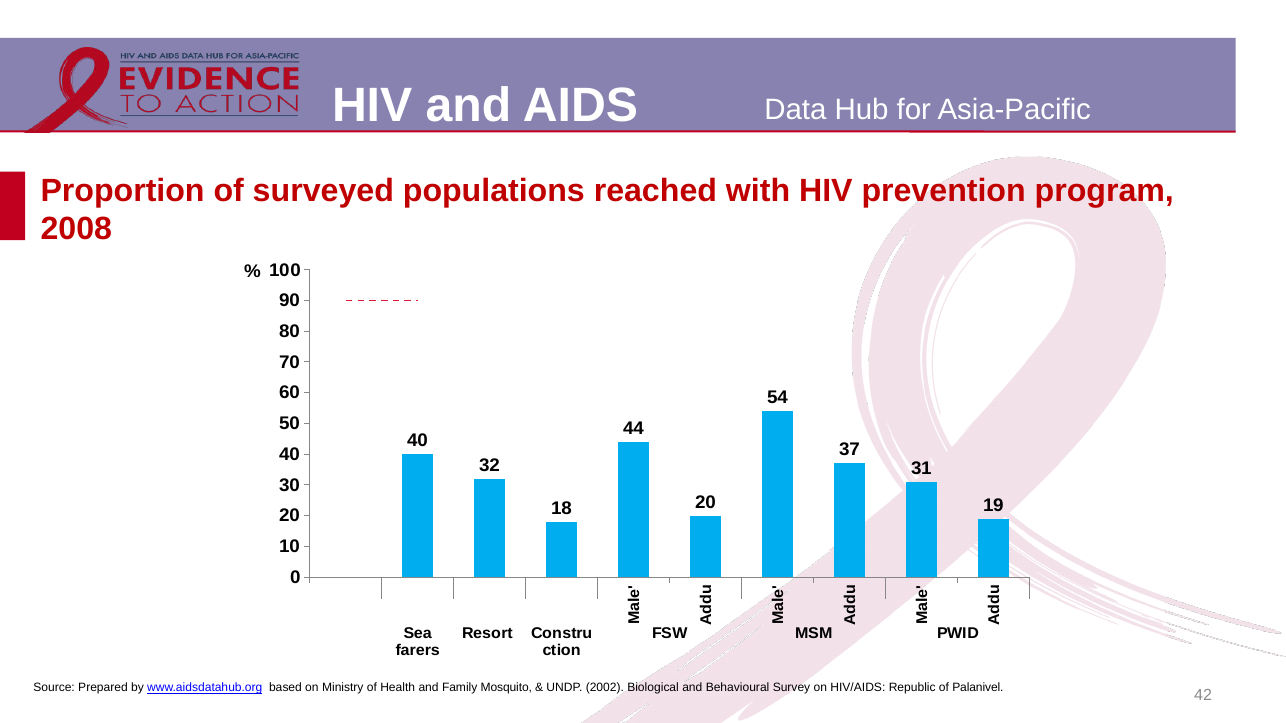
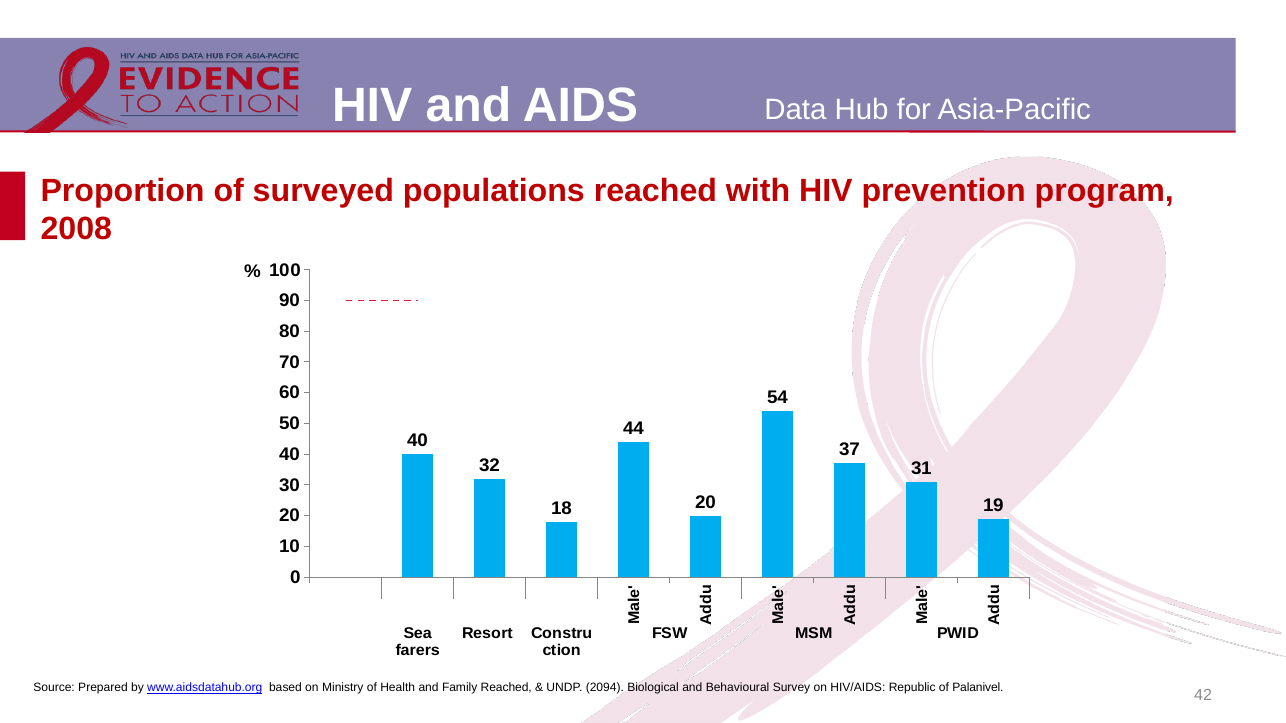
Family Mosquito: Mosquito -> Reached (506, 688)
2002: 2002 -> 2094 (605, 688)
